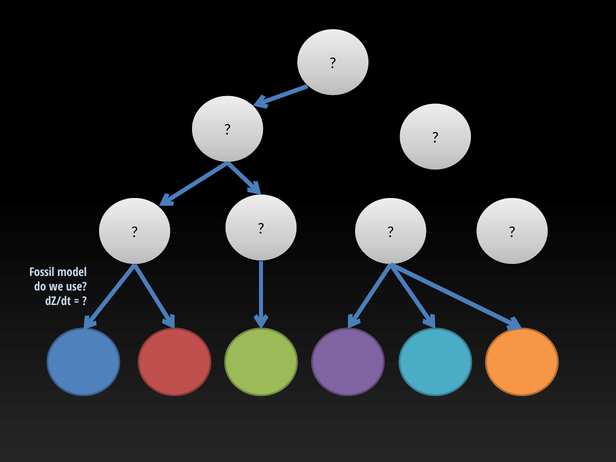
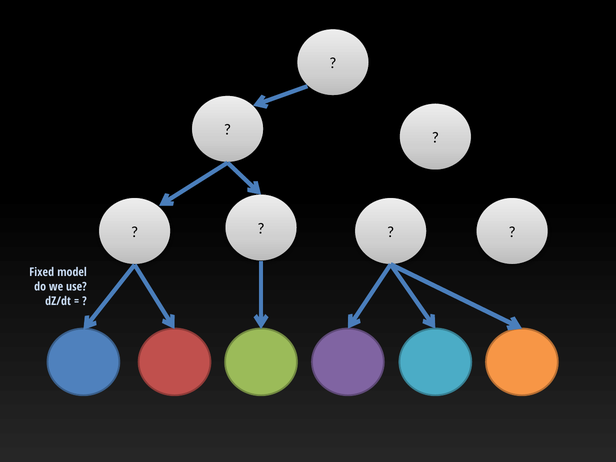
Fossil: Fossil -> Fixed (42, 272)
